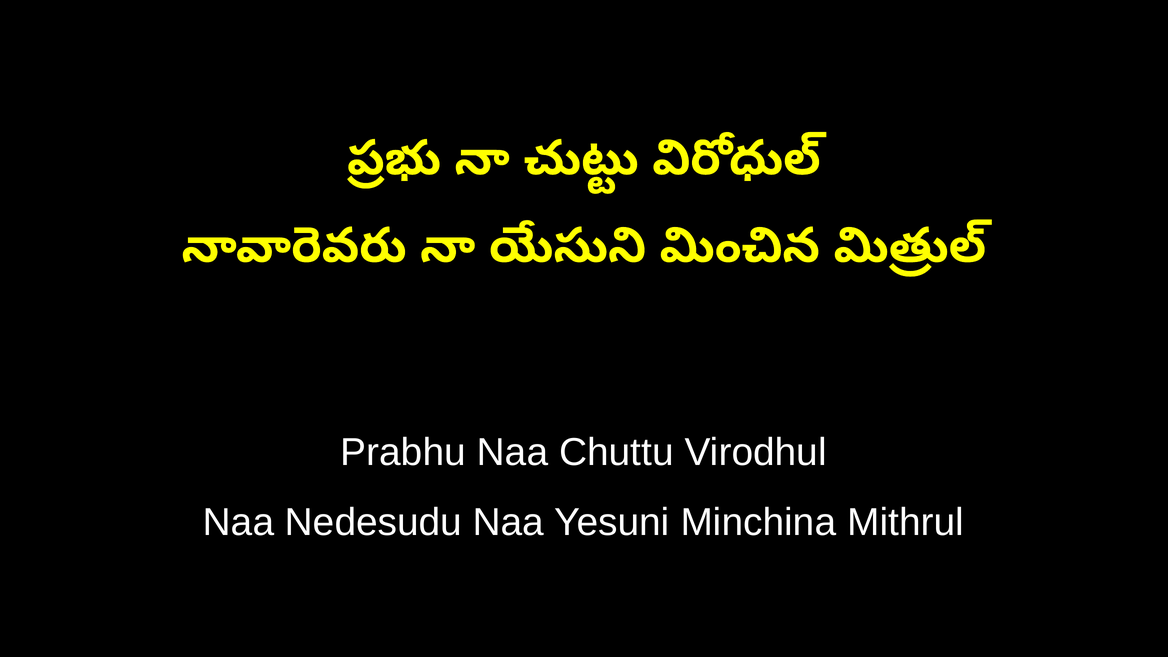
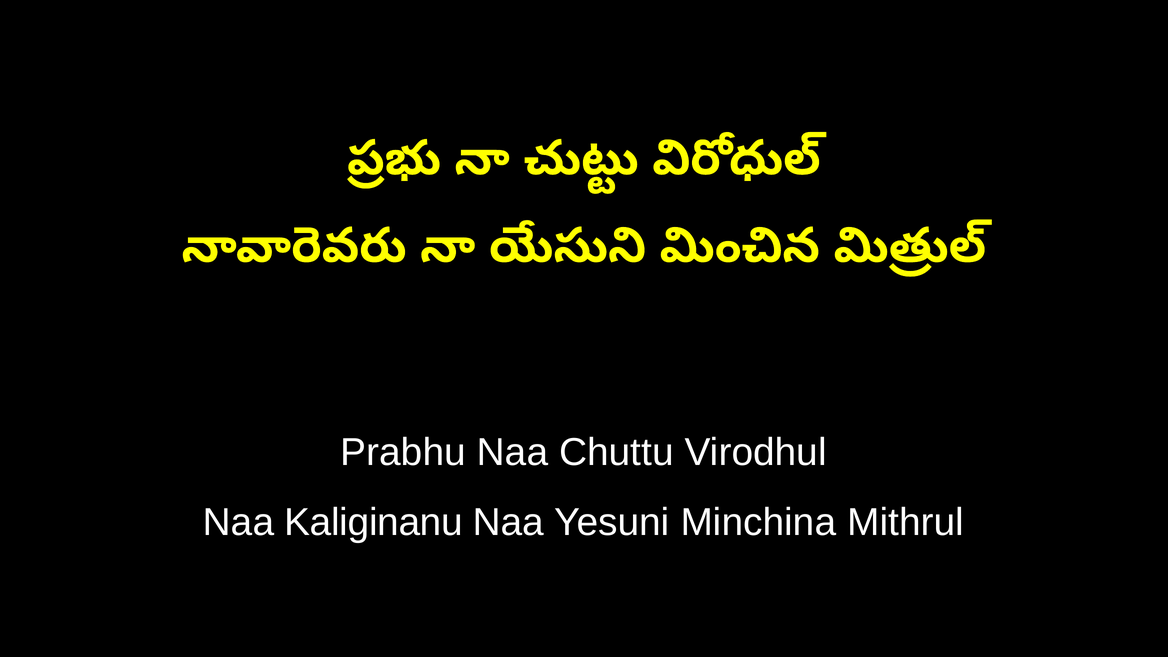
Nedesudu: Nedesudu -> Kaliginanu (374, 522)
